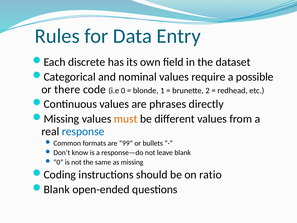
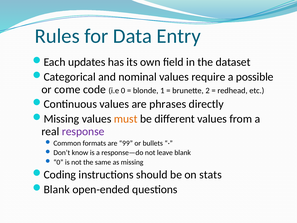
discrete: discrete -> updates (87, 62)
there: there -> come (67, 89)
response colour: blue -> purple (83, 131)
ratio: ratio -> stats (211, 175)
